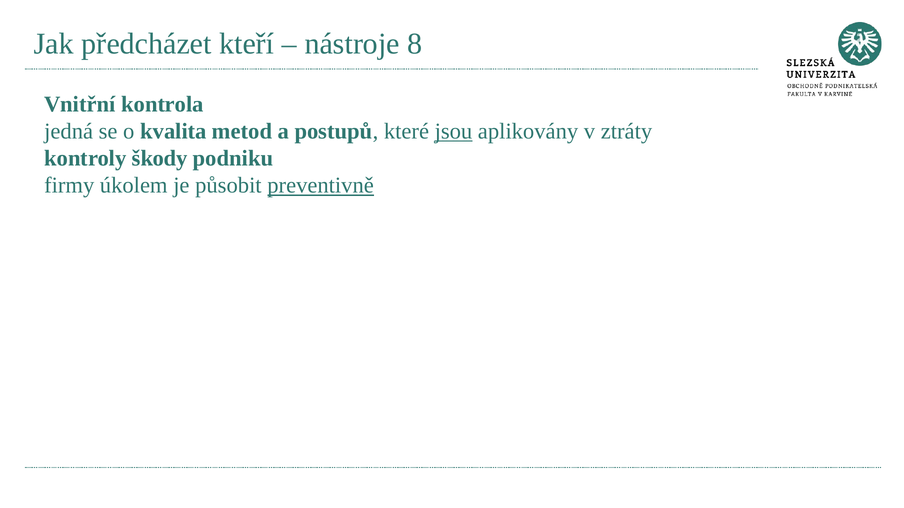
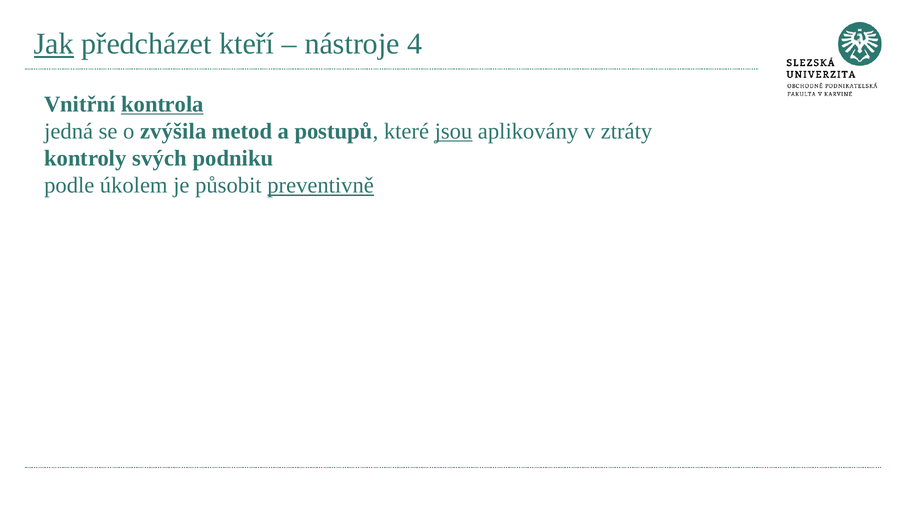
Jak underline: none -> present (54, 44)
8: 8 -> 4 (415, 44)
kontrola underline: none -> present (162, 104)
kvalita: kvalita -> zvýšila (173, 131)
škody: škody -> svých (160, 159)
firmy: firmy -> podle (69, 186)
